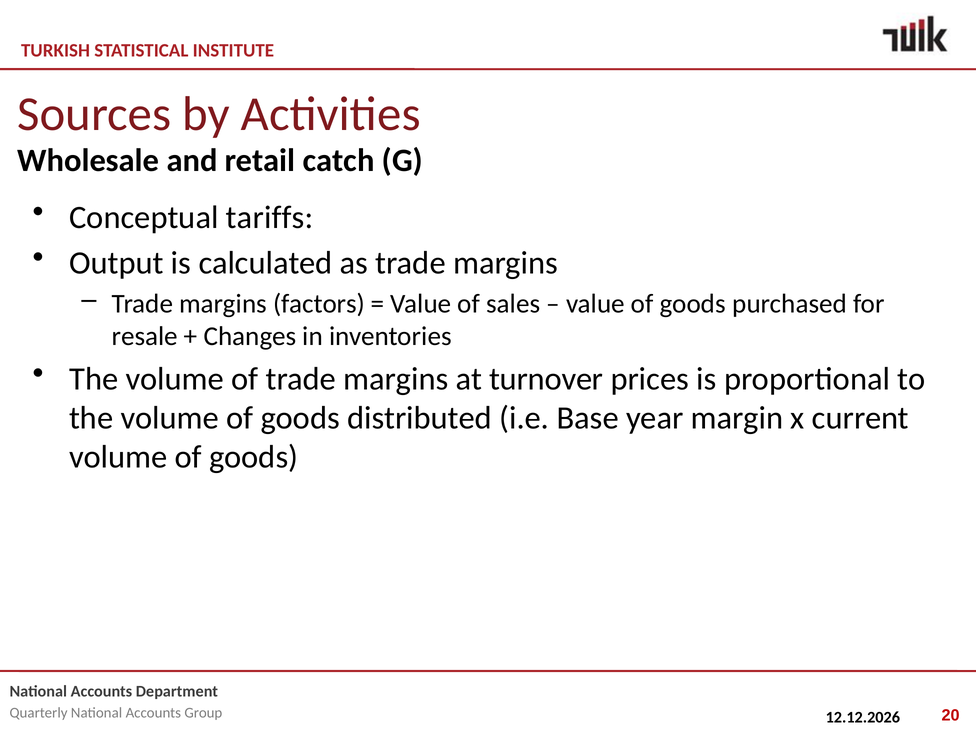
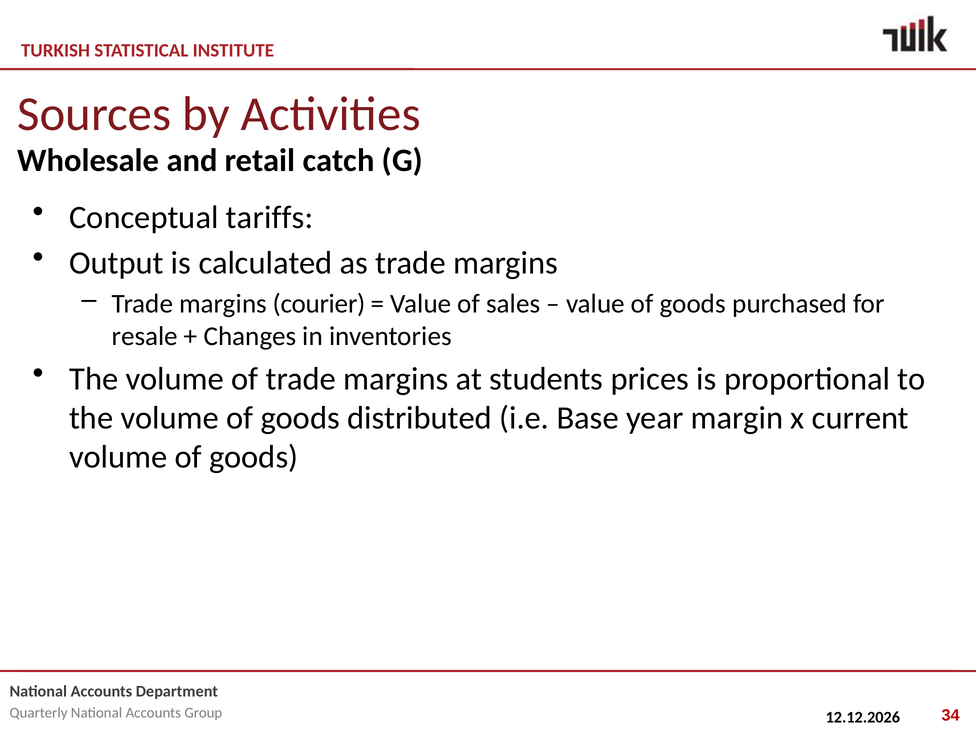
factors: factors -> courier (319, 304)
turnover: turnover -> students (546, 379)
20: 20 -> 34 (951, 715)
